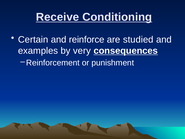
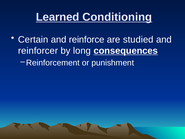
Receive: Receive -> Learned (58, 17)
examples: examples -> reinforcer (38, 51)
very: very -> long (82, 51)
